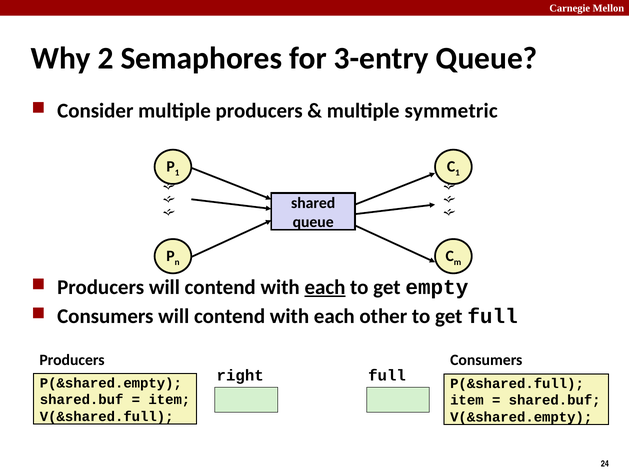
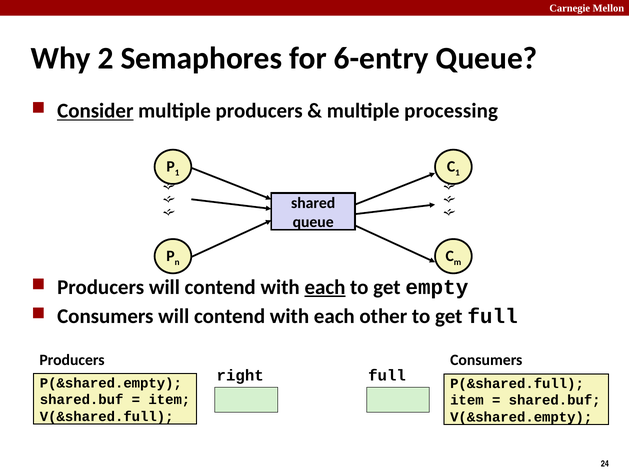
3-entry: 3-entry -> 6-entry (381, 58)
Consider underline: none -> present (95, 111)
symmetric: symmetric -> processing (451, 111)
